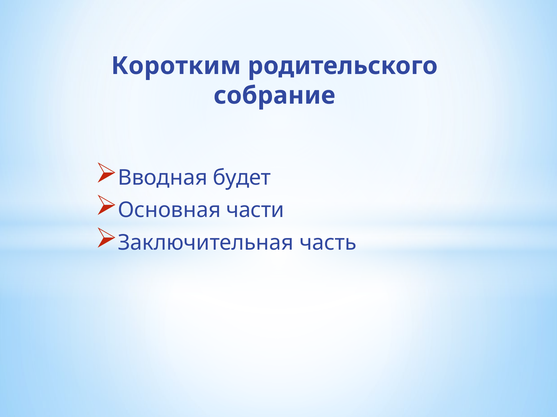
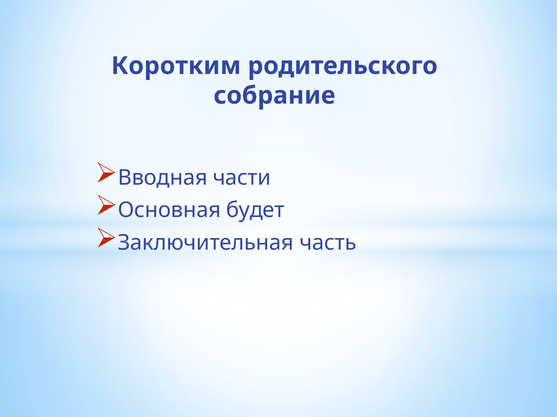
будет: будет -> части (242, 178)
части: части -> будет (255, 210)
